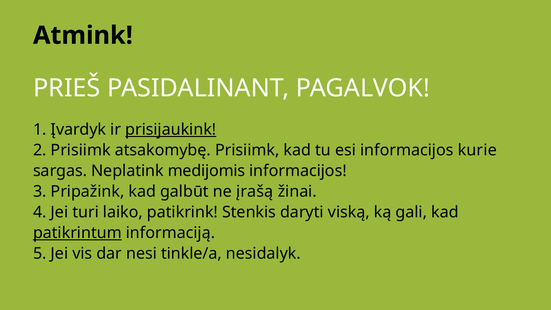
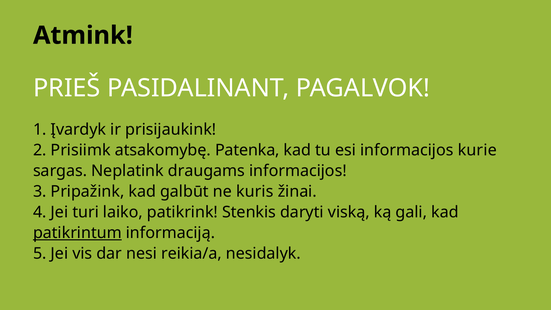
prisijaukink underline: present -> none (171, 130)
atsakomybę Prisiimk: Prisiimk -> Patenka (247, 150)
medijomis: medijomis -> draugams (206, 171)
įrašą: įrašą -> kuris (255, 191)
tinkle/a: tinkle/a -> reikia/a (191, 253)
